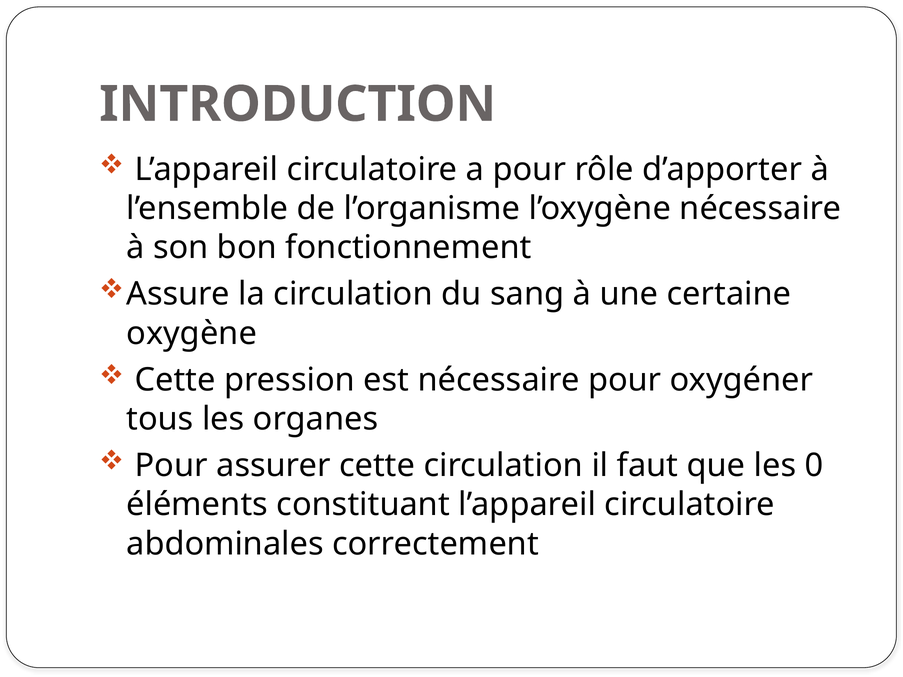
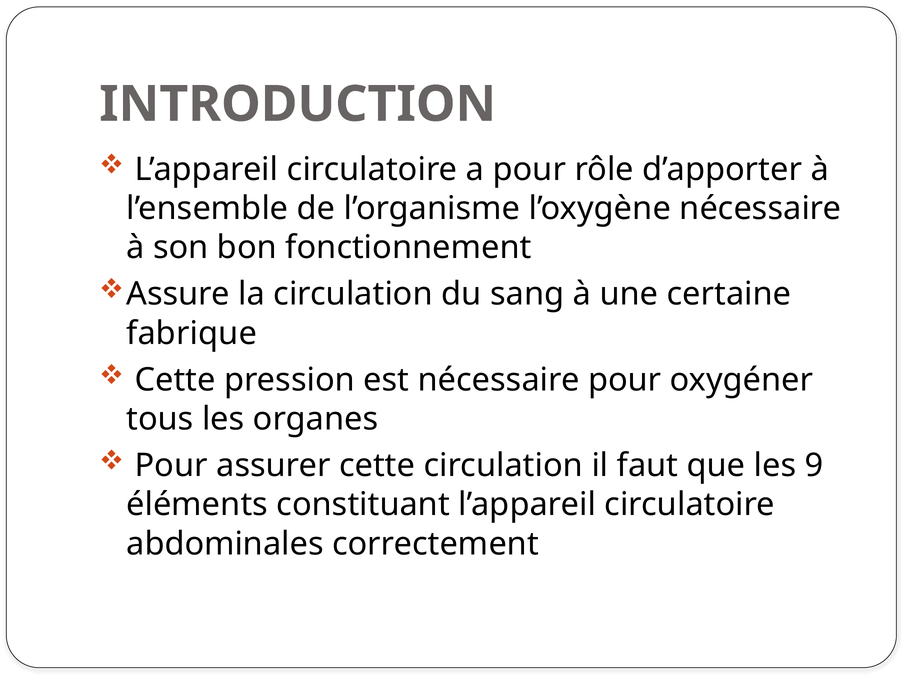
oxygène: oxygène -> fabrique (192, 333)
0: 0 -> 9 (814, 466)
